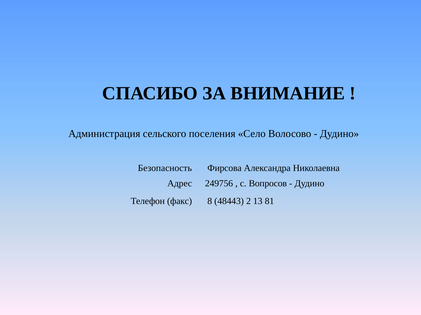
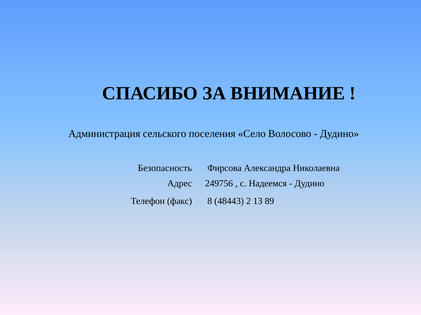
Вопросов: Вопросов -> Надеемся (268, 184)
81: 81 -> 89 (269, 201)
